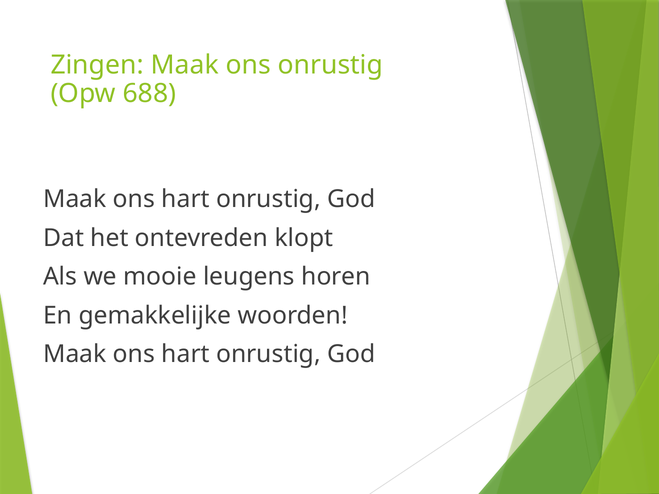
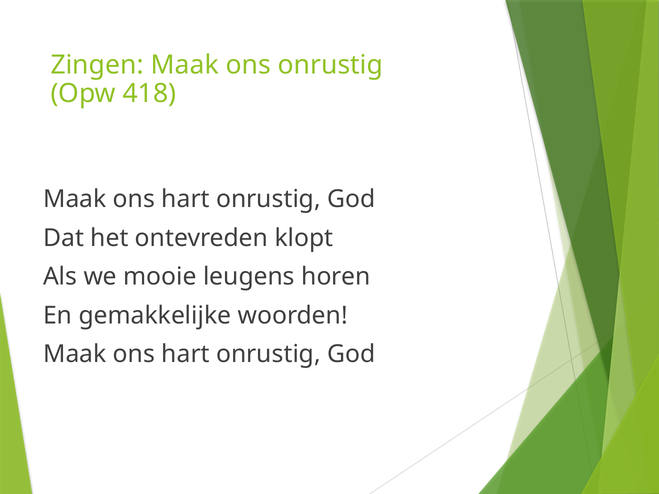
688: 688 -> 418 (149, 94)
